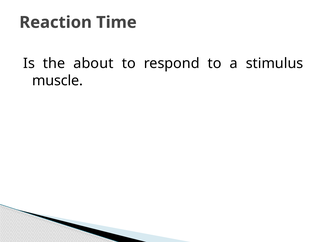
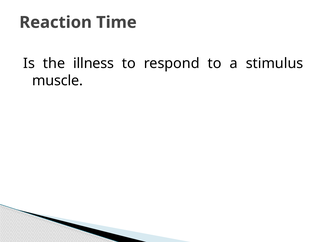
about: about -> illness (94, 64)
